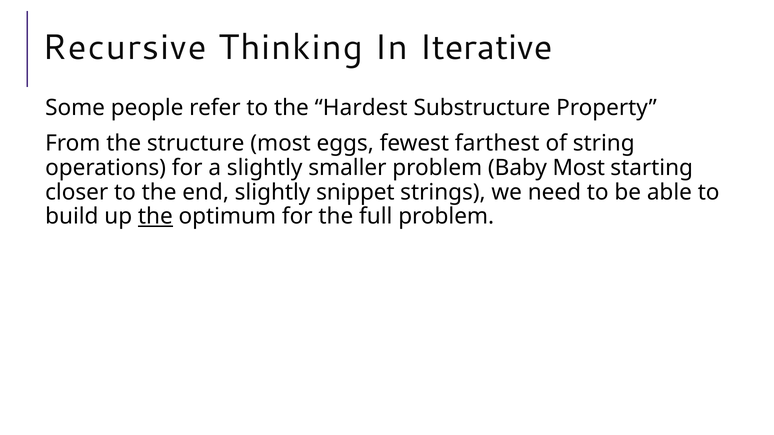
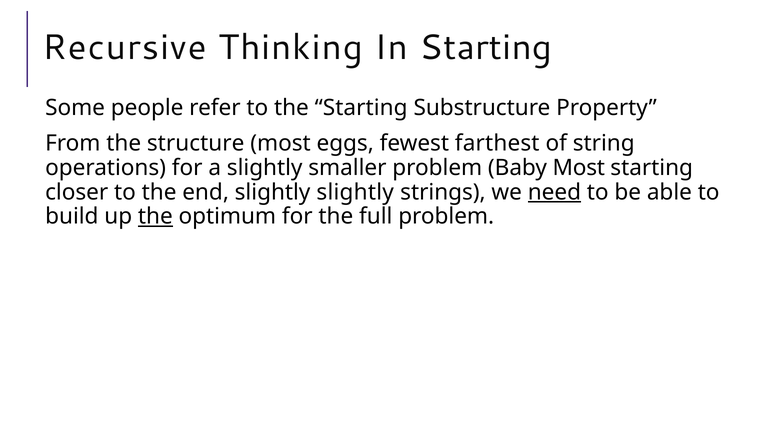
In Iterative: Iterative -> Starting (486, 47)
the Hardest: Hardest -> Starting (361, 108)
slightly snippet: snippet -> slightly (355, 192)
need underline: none -> present (554, 192)
